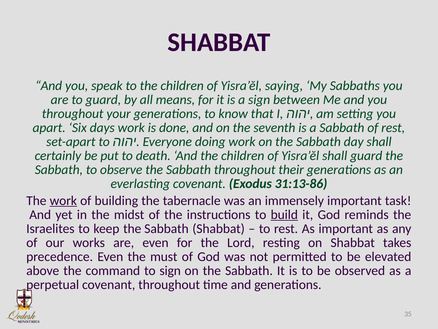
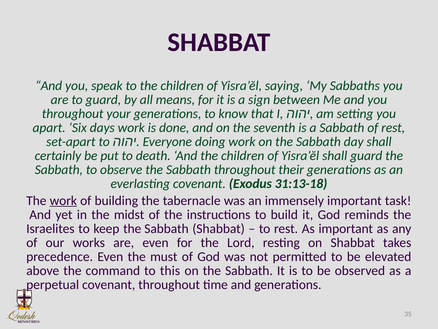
31:13-86: 31:13-86 -> 31:13-18 (301, 184)
build underline: present -> none (284, 214)
to sign: sign -> this (170, 270)
